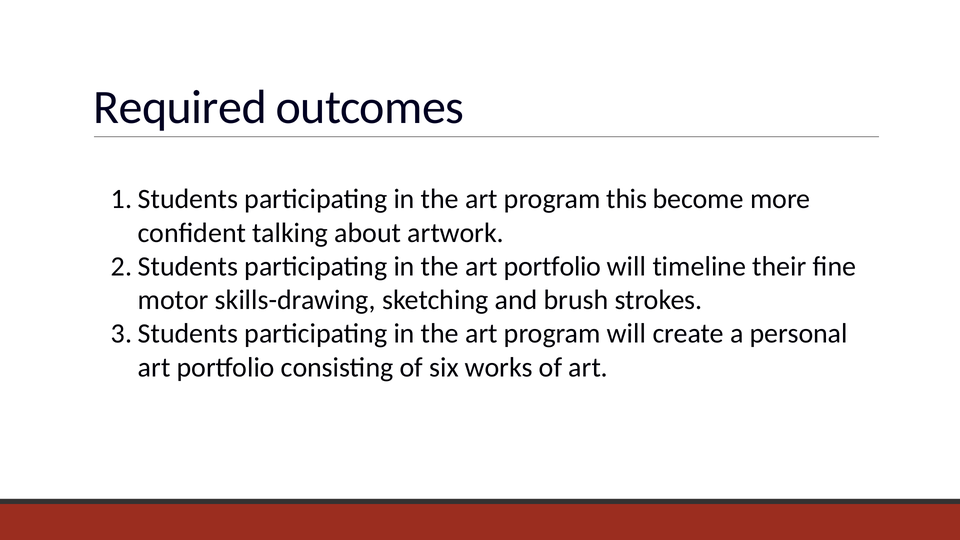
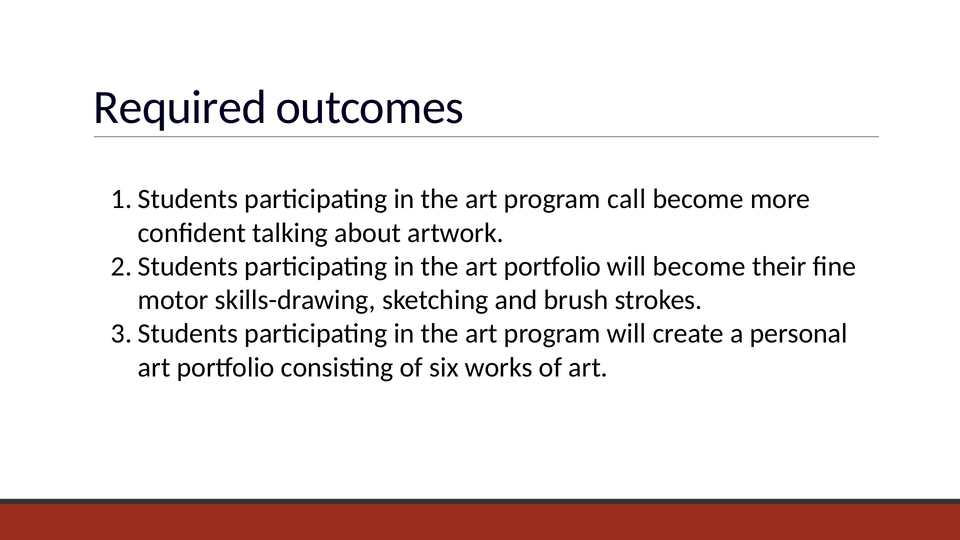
this: this -> call (626, 199)
will timeline: timeline -> become (699, 266)
